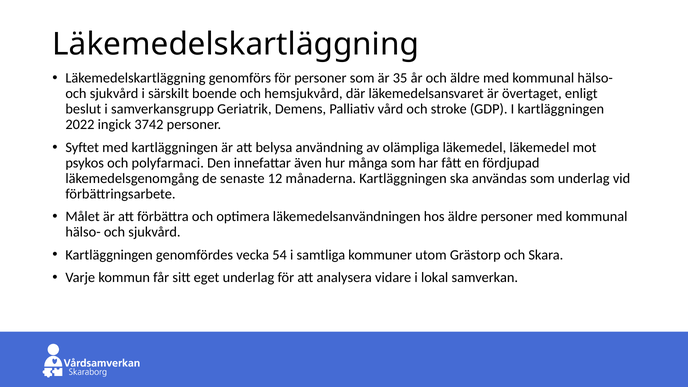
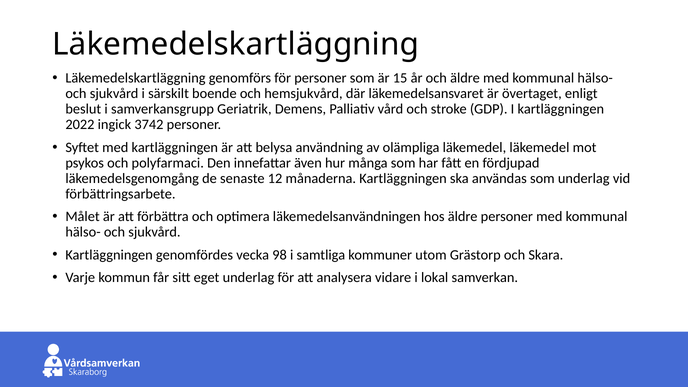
35: 35 -> 15 (400, 78)
54: 54 -> 98 (280, 255)
